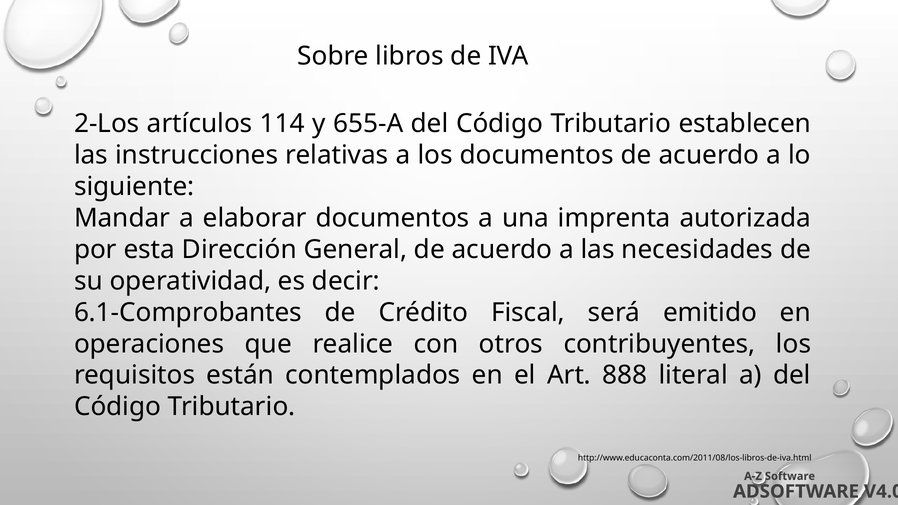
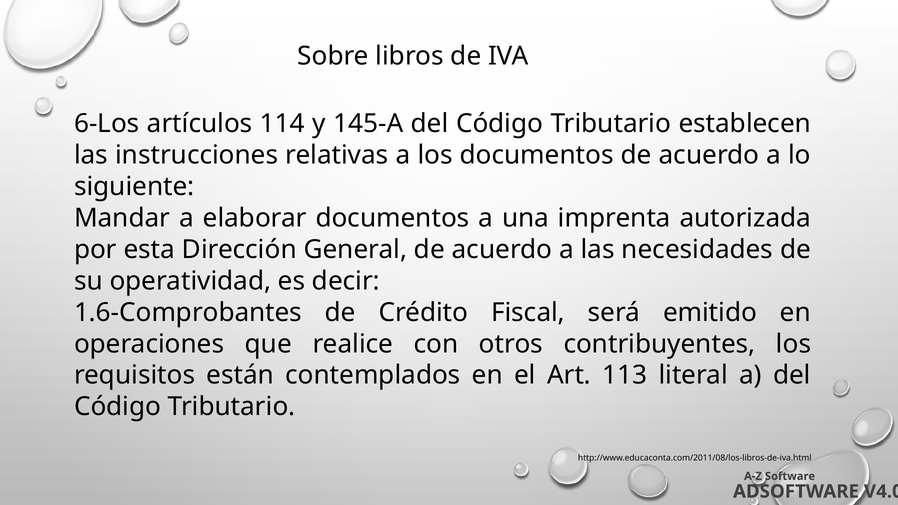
2-Los: 2-Los -> 6-Los (107, 124)
655-A: 655-A -> 145-A (368, 124)
6.1-Comprobantes: 6.1-Comprobantes -> 1.6-Comprobantes (188, 313)
888: 888 -> 113 (625, 375)
